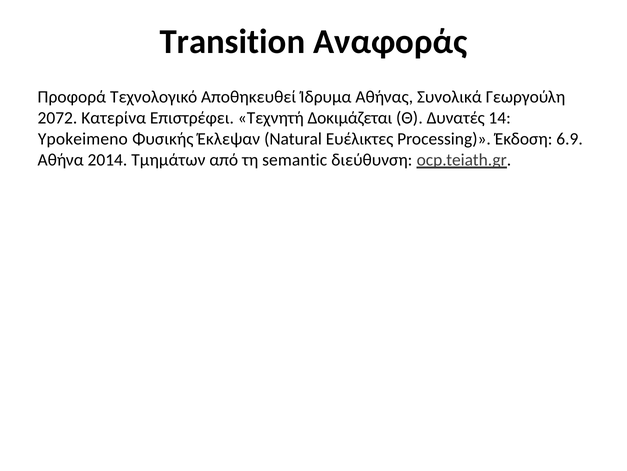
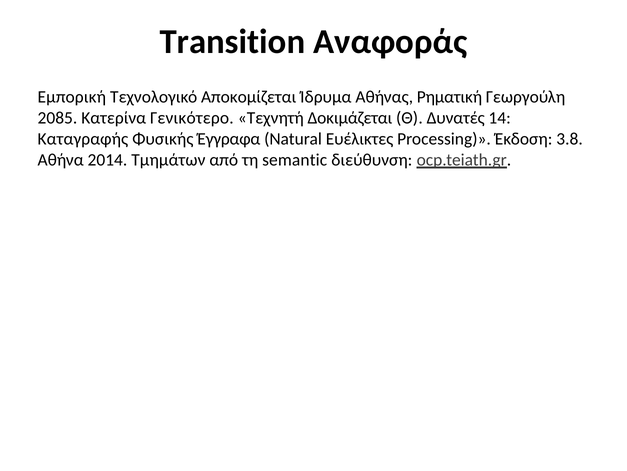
Προφορά: Προφορά -> Εμπορική (72, 97)
Αποθηκευθεί: Αποθηκευθεί -> Αποκομίζεται (249, 97)
Συνολικά: Συνολικά -> Ρηματική (449, 97)
2072: 2072 -> 2085 (57, 118)
Επιστρέφει: Επιστρέφει -> Γενικότερο (192, 118)
Ypokeimeno: Ypokeimeno -> Καταγραφής (83, 139)
Έκλεψαν: Έκλεψαν -> Έγγραφα (229, 139)
6.9: 6.9 -> 3.8 (570, 139)
